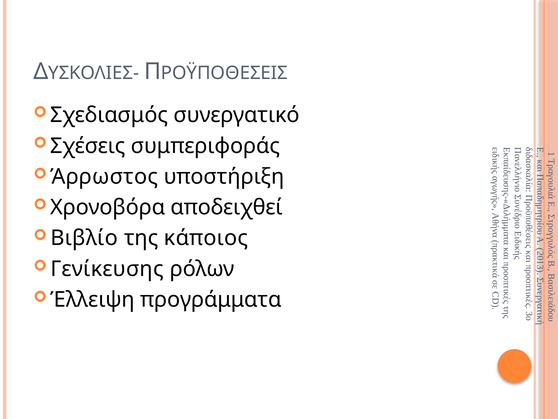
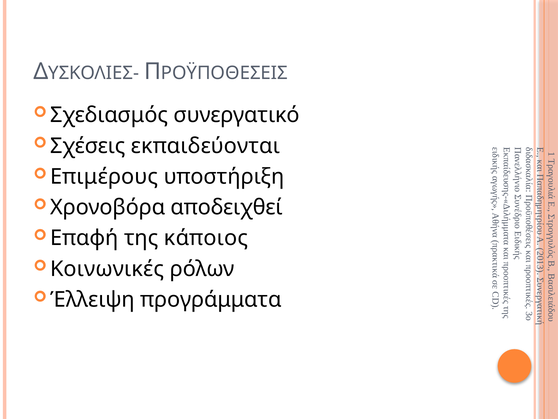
συμπεριφοράς: συμπεριφοράς -> εκπαιδεύονται (205, 146)
Άρρωστος: Άρρωστος -> Επιμέρους (104, 176)
Βιβλίο: Βιβλίο -> Επαφή (84, 238)
Γενίκευσης: Γενίκευσης -> Κοινωνικές (107, 269)
